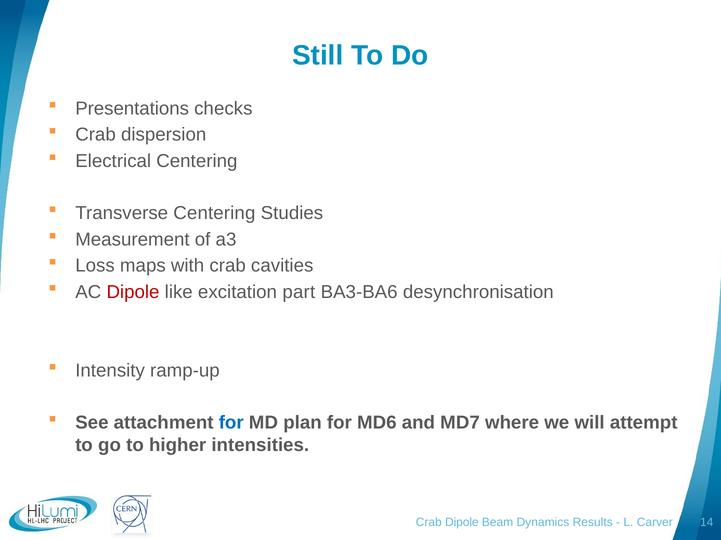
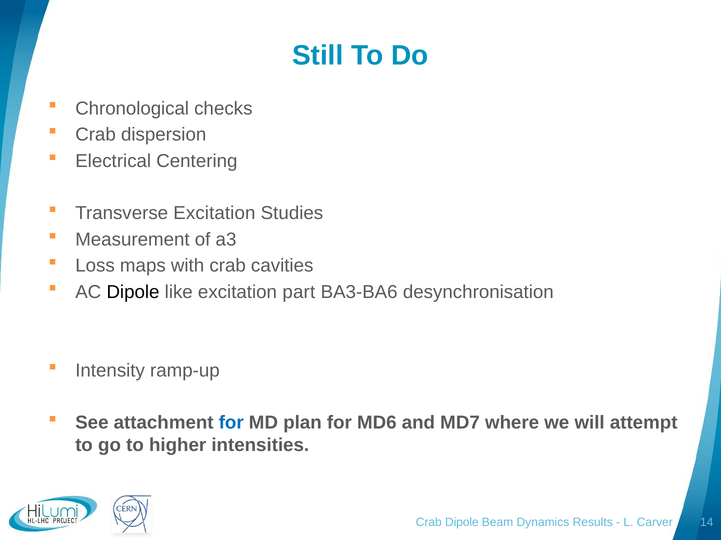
Presentations: Presentations -> Chronological (132, 109)
Transverse Centering: Centering -> Excitation (214, 214)
Dipole colour: red -> black (133, 292)
